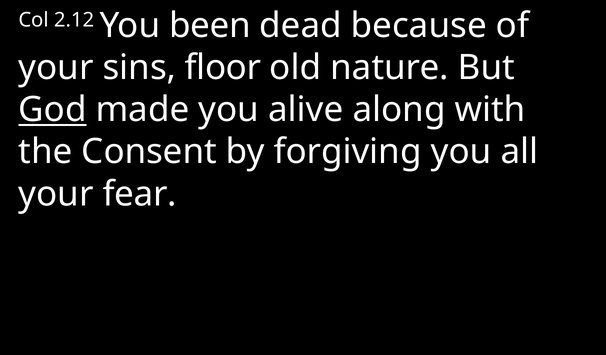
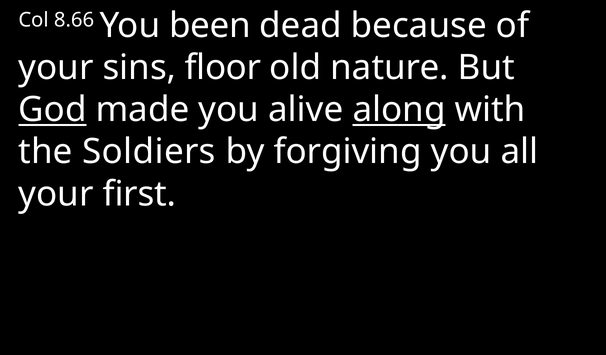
2.12: 2.12 -> 8.66 (74, 20)
along underline: none -> present (399, 110)
Consent: Consent -> Soldiers (149, 152)
fear: fear -> first (139, 194)
